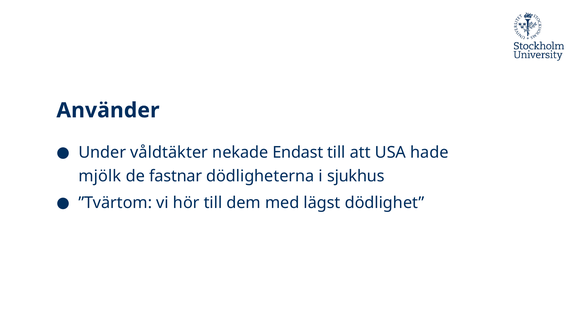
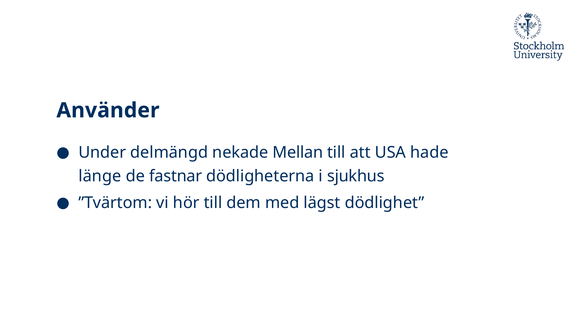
våldtäkter: våldtäkter -> delmängd (169, 152)
Endast: Endast -> Mellan (298, 152)
mjölk: mjölk -> länge (100, 176)
